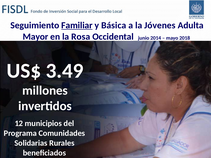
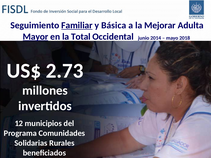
Jóvenes: Jóvenes -> Mejorar (160, 25)
Mayor underline: none -> present (36, 37)
Rosa: Rosa -> Total (81, 37)
3.49: 3.49 -> 2.73 (65, 71)
